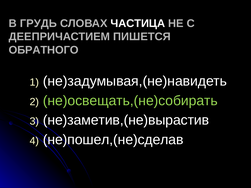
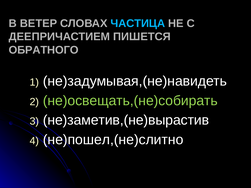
ГРУДЬ: ГРУДЬ -> ВЕТЕР (38, 23)
ЧАСТИЦА colour: white -> light blue (138, 23)
не)пошел,(не)сделав: не)пошел,(не)сделав -> не)пошел,(не)слитно (113, 140)
